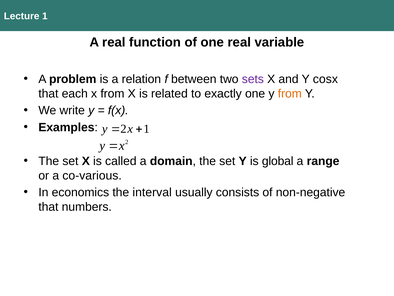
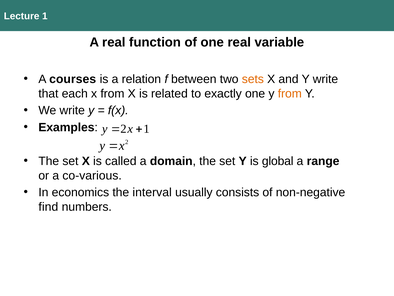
problem: problem -> courses (73, 79)
sets colour: purple -> orange (253, 79)
Y cosx: cosx -> write (325, 79)
that: that -> find (48, 207)
